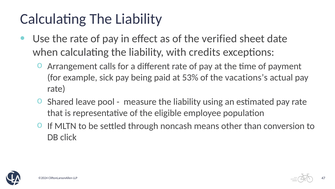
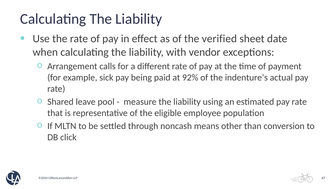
credits: credits -> vendor (205, 52)
53%: 53% -> 92% (190, 77)
vacations’s: vacations’s -> indenture’s (246, 77)
